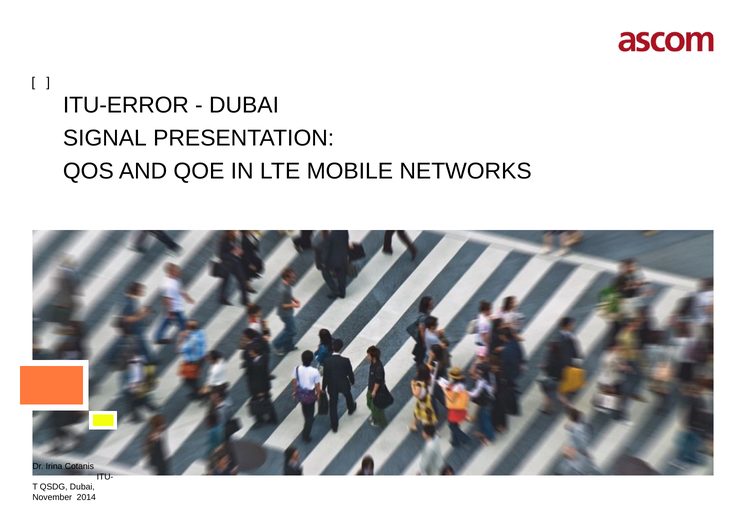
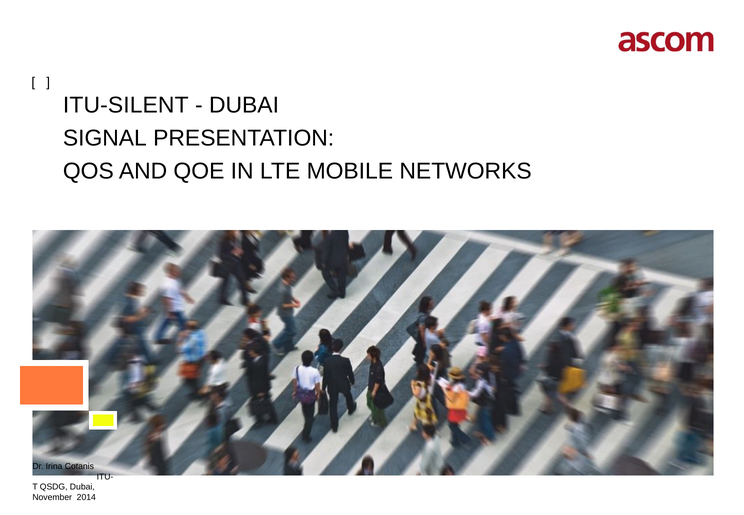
ITU-ERROR: ITU-ERROR -> ITU-SILENT (126, 105)
